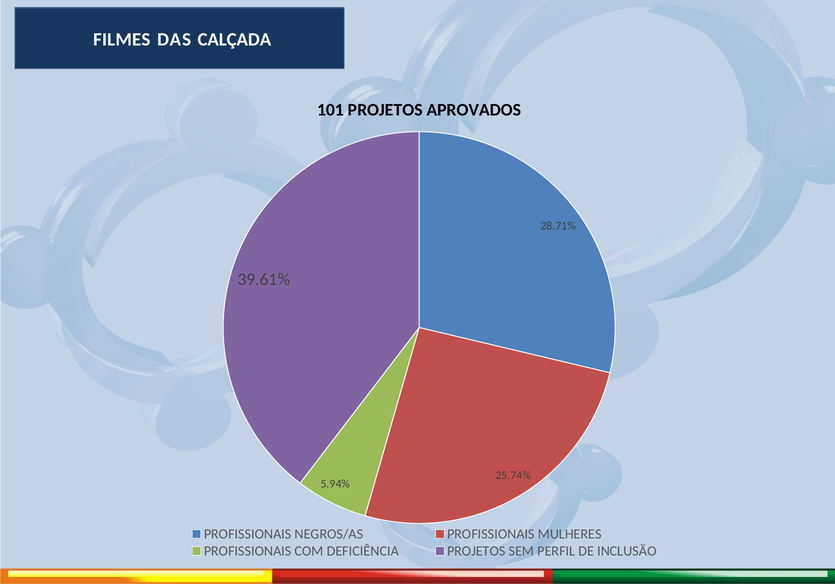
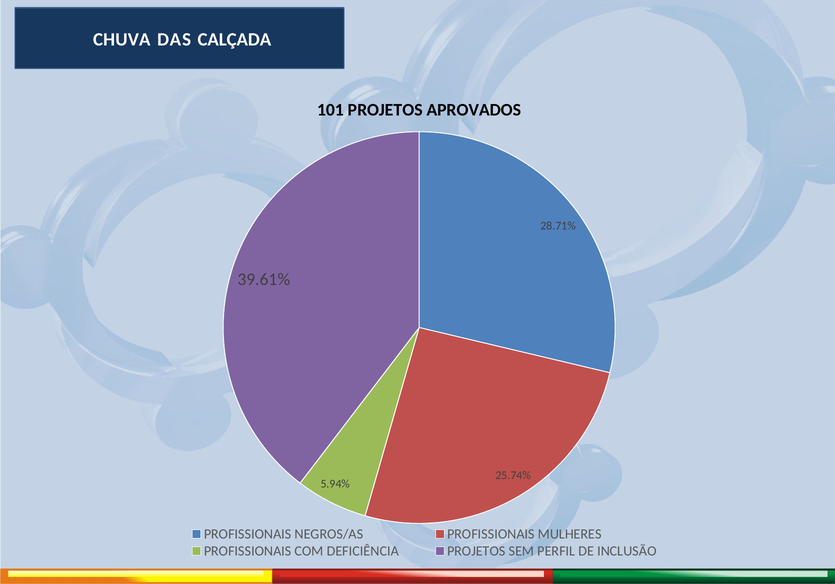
FILMES: FILMES -> CHUVA (122, 39)
